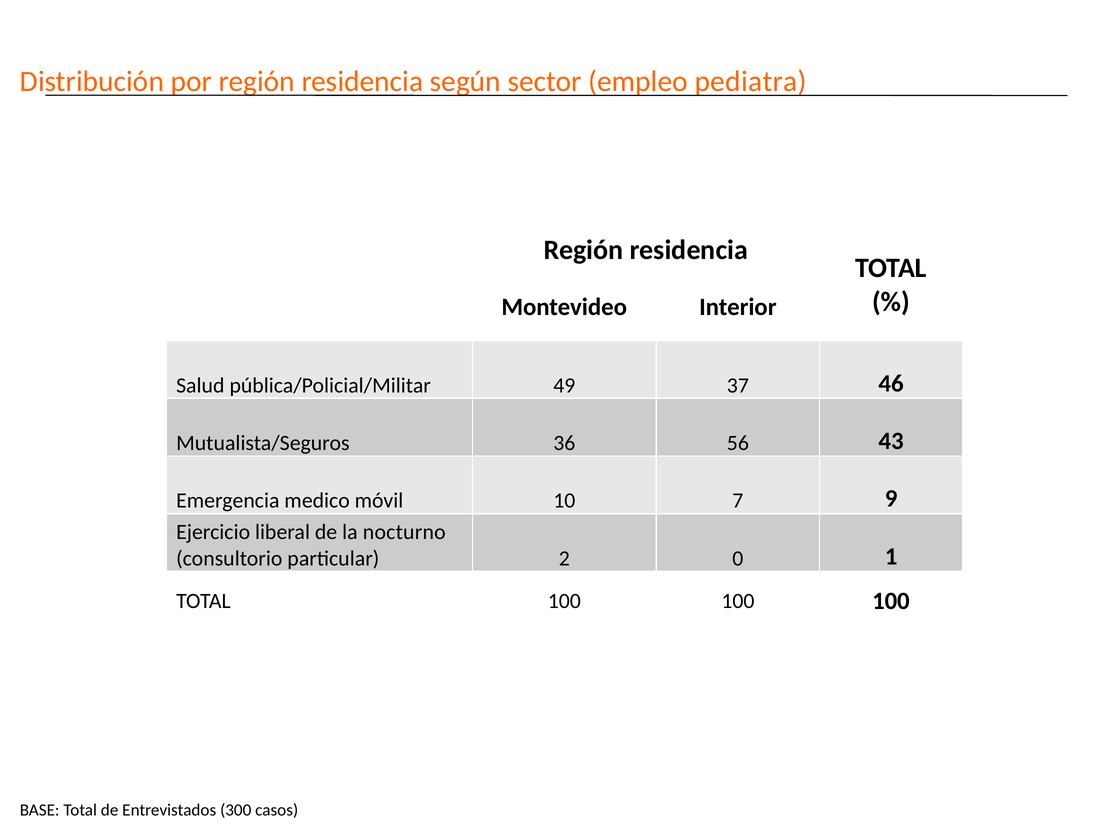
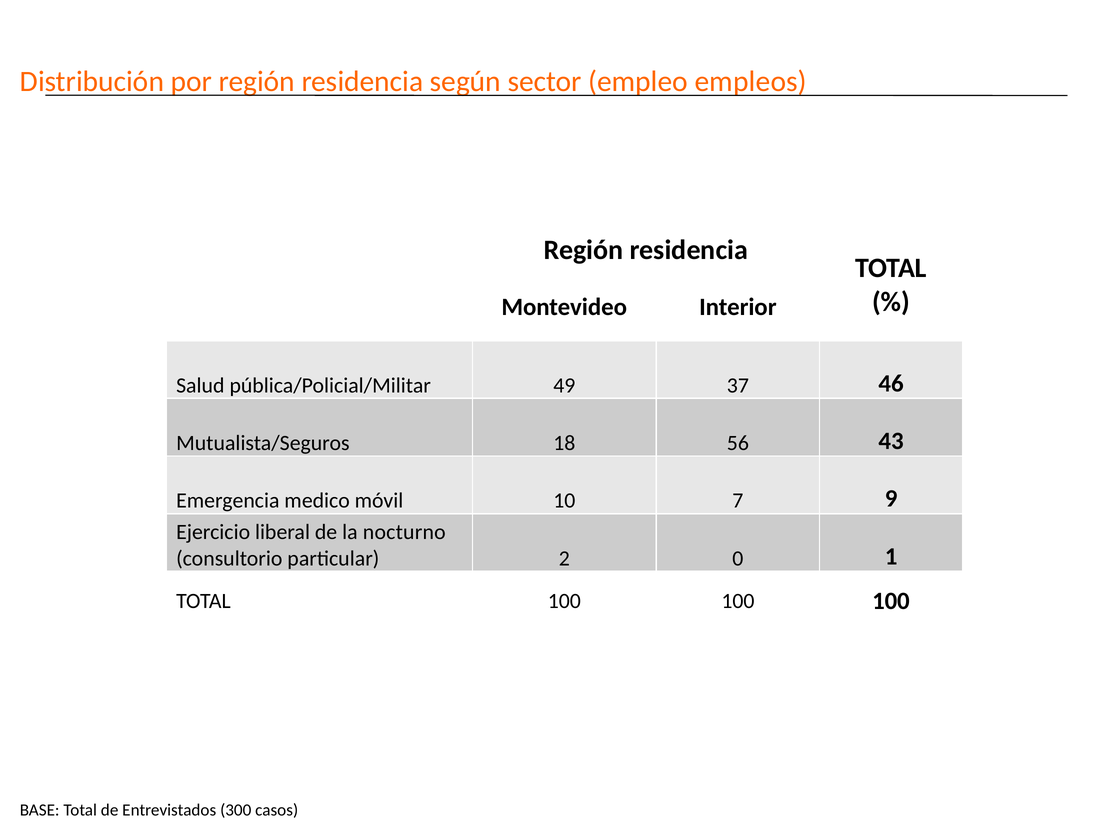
pediatra: pediatra -> empleos (751, 82)
36: 36 -> 18 (564, 443)
